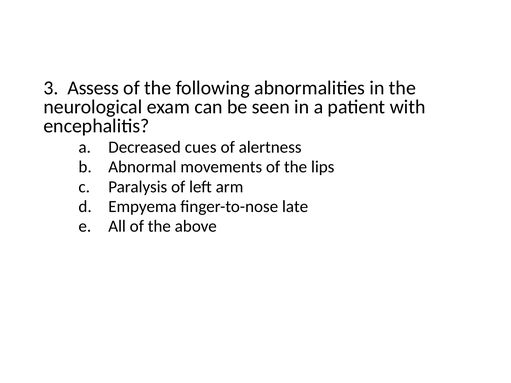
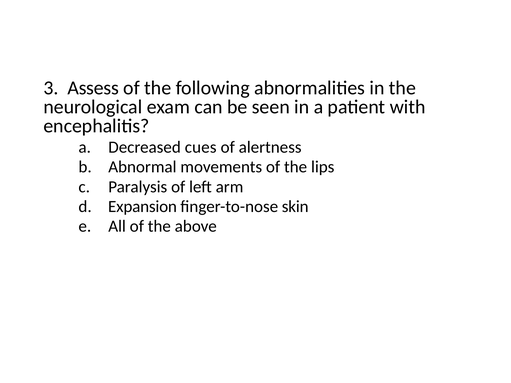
Empyema: Empyema -> Expansion (143, 207)
late: late -> skin (295, 207)
